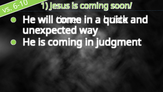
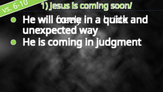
times: times -> freely (69, 20)
